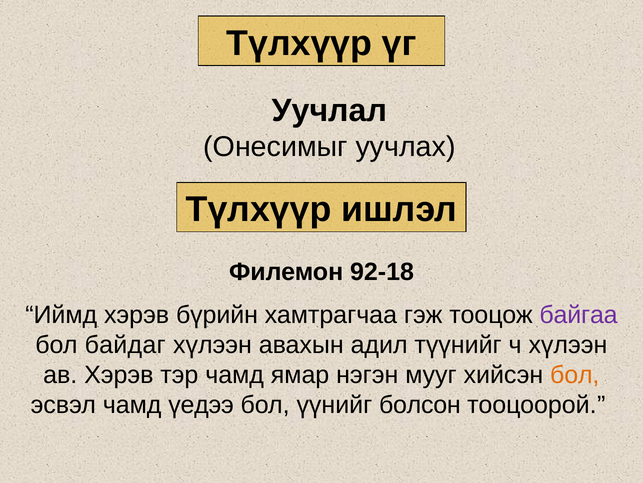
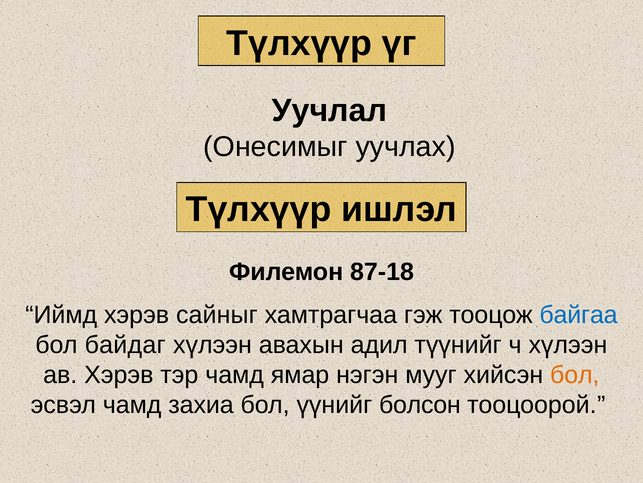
92-18: 92-18 -> 87-18 (382, 272)
бүрийн: бүрийн -> сайныг (217, 314)
байгаа colour: purple -> blue (579, 314)
үедээ: үедээ -> захиа (201, 404)
